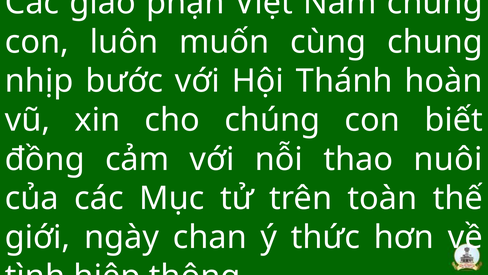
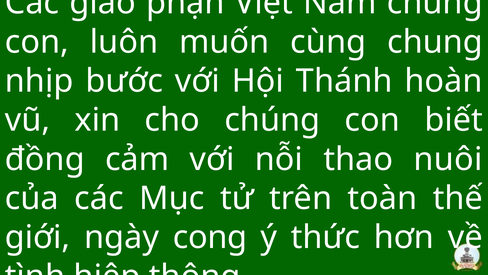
chan: chan -> cong (210, 237)
